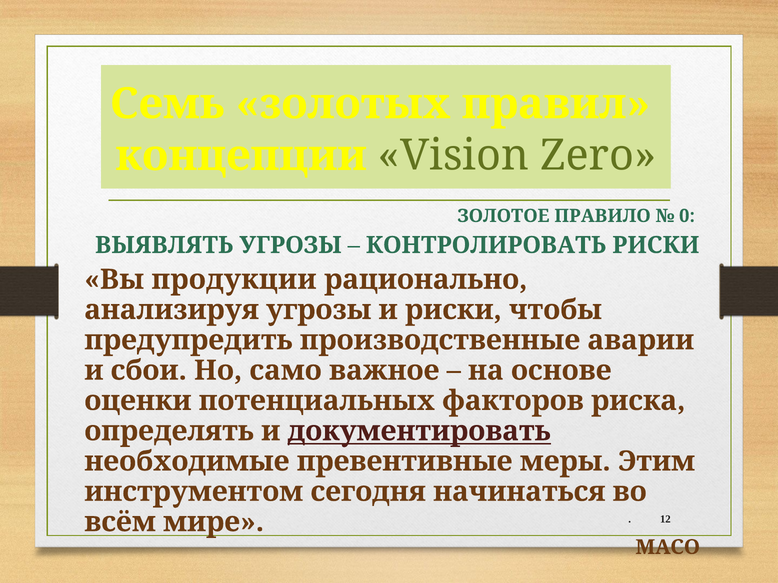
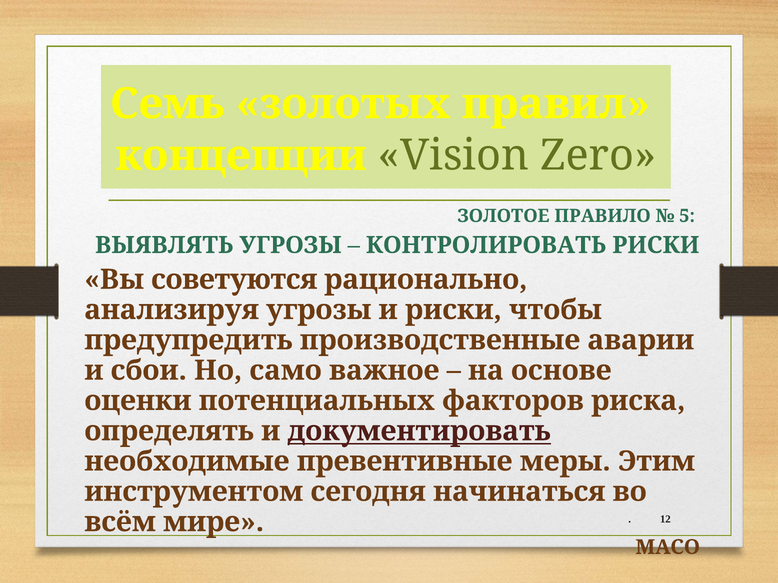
0: 0 -> 5 (687, 216)
продукции: продукции -> советуются (234, 280)
